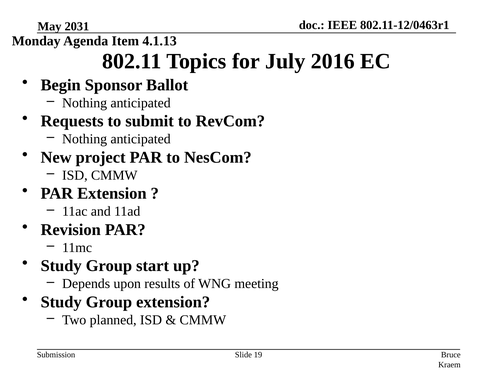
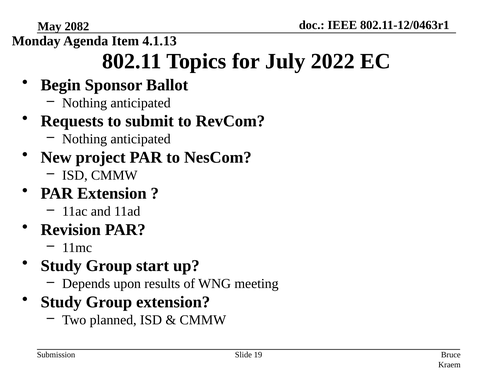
2031: 2031 -> 2082 (77, 26)
2016: 2016 -> 2022 (333, 61)
